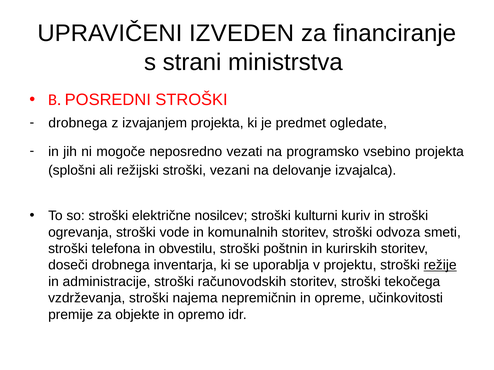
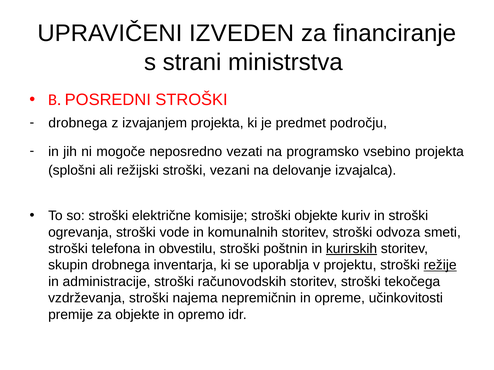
ogledate: ogledate -> področju (358, 123)
nosilcev: nosilcev -> komisije (221, 216)
stroški kulturni: kulturni -> objekte (316, 216)
kurirskih underline: none -> present (352, 249)
doseči: doseči -> skupin (68, 265)
